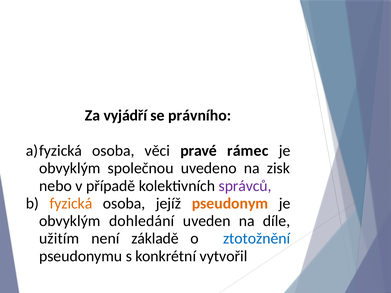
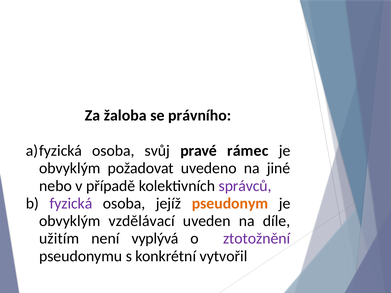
vyjádří: vyjádří -> žaloba (125, 116)
věci: věci -> svůj (157, 151)
společnou: společnou -> požadovat (141, 168)
zisk: zisk -> jiné (279, 168)
fyzická colour: orange -> purple (71, 204)
dohledání: dohledání -> vzdělávací (142, 221)
základě: základě -> vyplývá (155, 239)
ztotožnění colour: blue -> purple (257, 239)
